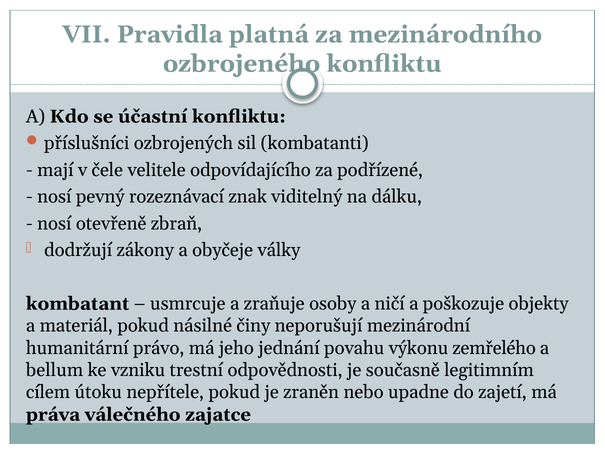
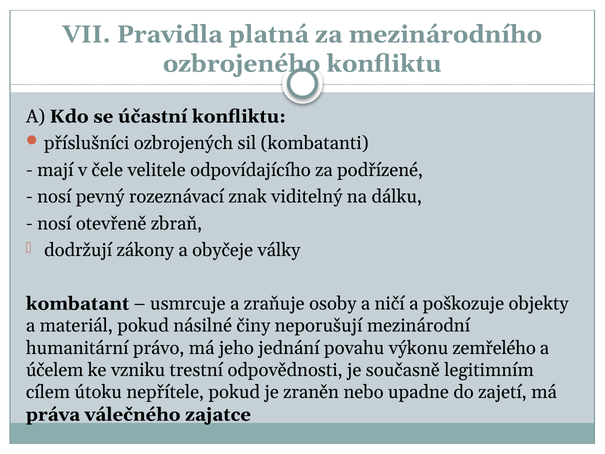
bellum: bellum -> účelem (55, 370)
